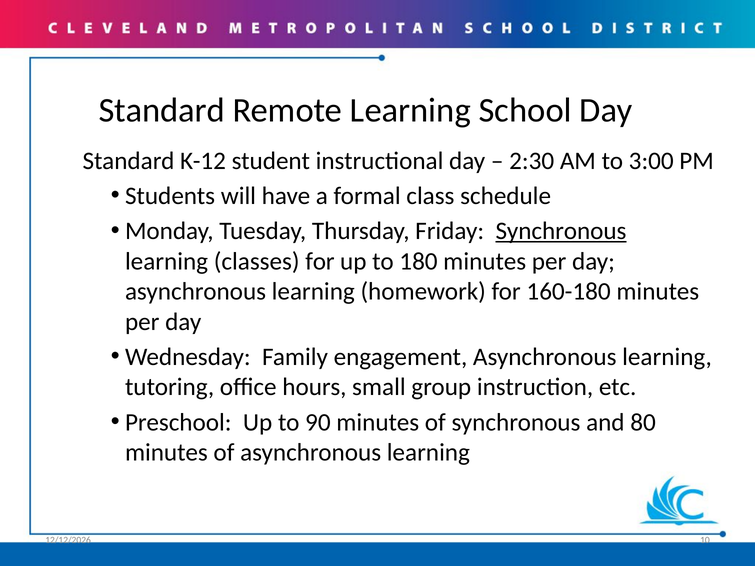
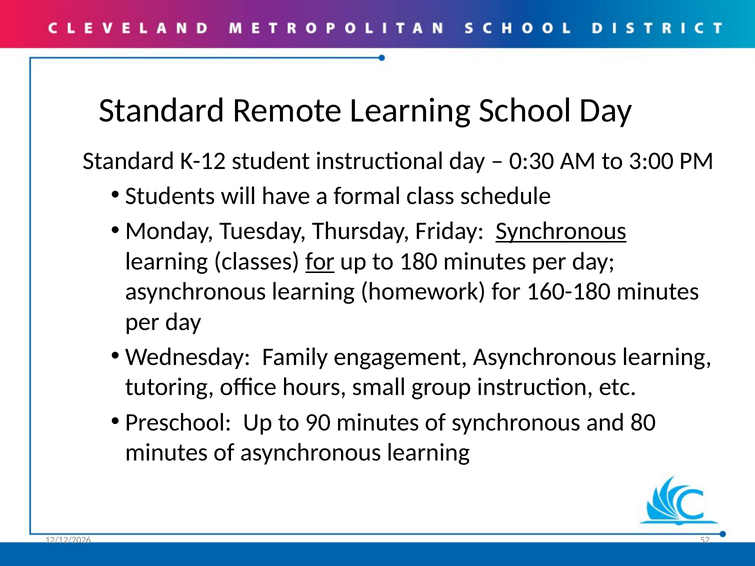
2:30: 2:30 -> 0:30 (532, 161)
for underline: none -> present (320, 261)
10: 10 -> 52 (705, 541)
